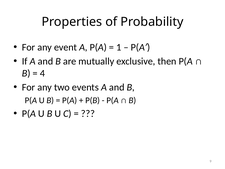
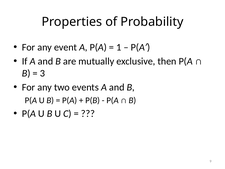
4: 4 -> 3 (42, 73)
